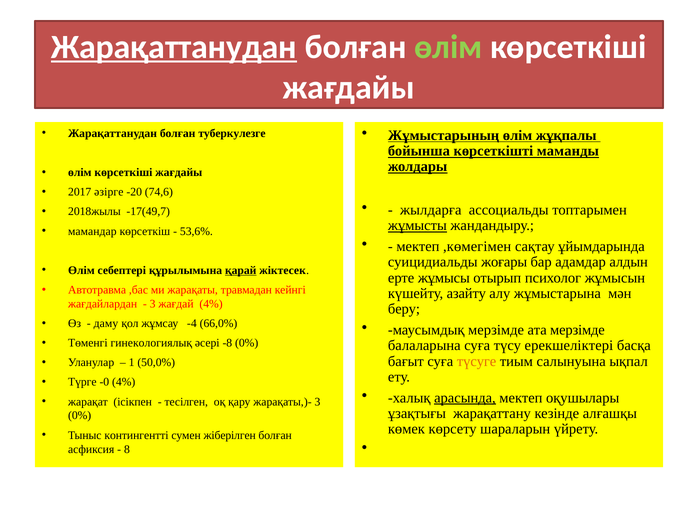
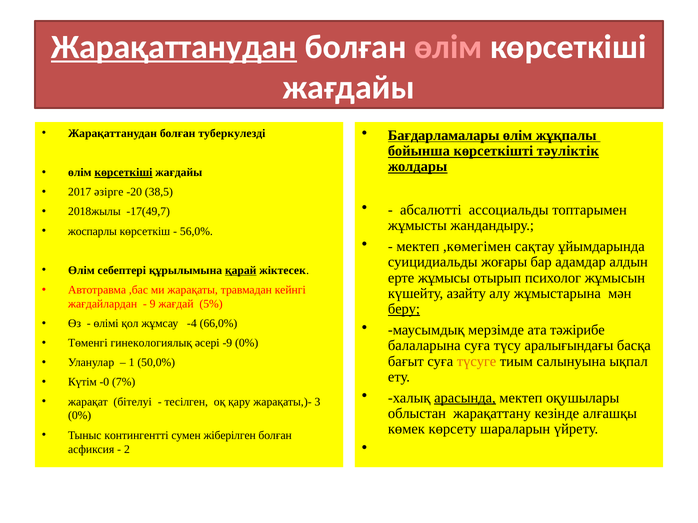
өлім colour: light green -> pink (448, 47)
Жұмыстарының: Жұмыстарының -> Бағдарламалары (444, 135)
туберкулезге: туберкулезге -> туберкулезді (232, 133)
маманды: маманды -> тәуліктік (568, 151)
көрсеткіші underline: none -> present (123, 173)
74,6: 74,6 -> 38,5 (159, 192)
жылдарға: жылдарға -> абсалютті (431, 210)
жұмысты underline: present -> none (417, 226)
мамандар: мамандар -> жоспарлы (92, 231)
53,6%: 53,6% -> 56,0% (196, 231)
3: 3 -> 9 (153, 304)
жағдай 4%: 4% -> 5% (211, 304)
беру underline: none -> present (404, 309)
даму: даму -> өлімі (106, 324)
ата мерзімде: мерзімде -> тәжірибе (577, 330)
-8: -8 -> -9 (227, 343)
ерекшеліктері: ерекшеліктері -> аралығындағы (569, 346)
Түрге: Түрге -> Күтім (82, 383)
-0 4%: 4% -> 7% (124, 383)
ісікпен: ісікпен -> бітелуі (133, 402)
ұзақтығы: ұзақтығы -> облыстан (417, 414)
8: 8 -> 2 (127, 450)
